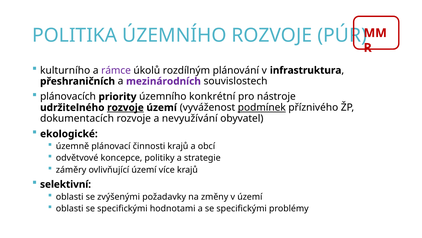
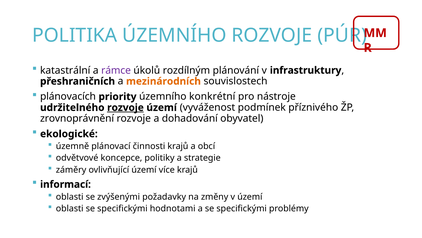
kulturního: kulturního -> katastrální (65, 70)
infrastruktura: infrastruktura -> infrastruktury (306, 70)
mezinárodních colour: purple -> orange (163, 81)
podmínek underline: present -> none (262, 107)
dokumentacích: dokumentacích -> zrovnoprávnění (77, 118)
nevyužívání: nevyužívání -> dohadování (190, 118)
selektivní: selektivní -> informací (65, 184)
